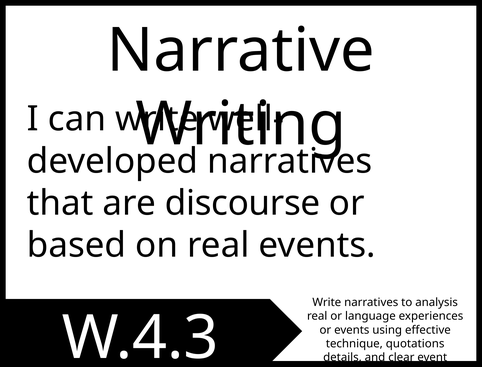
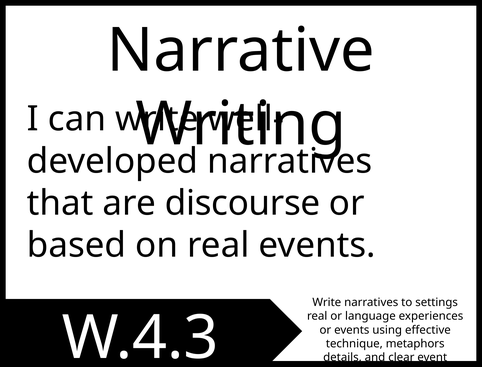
analysis: analysis -> settings (437, 303)
quotations: quotations -> metaphors (415, 344)
